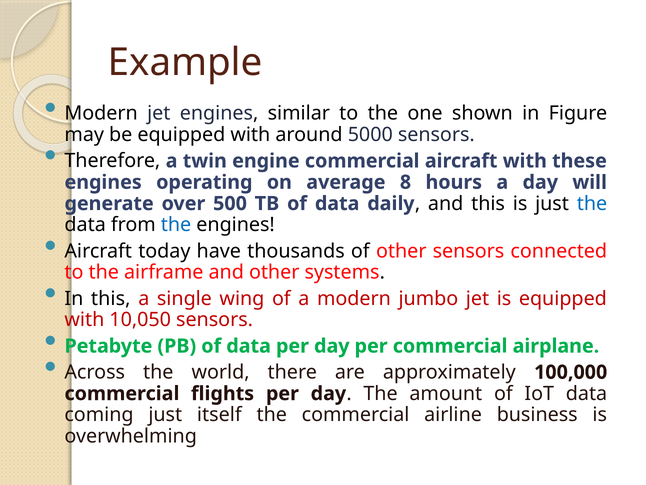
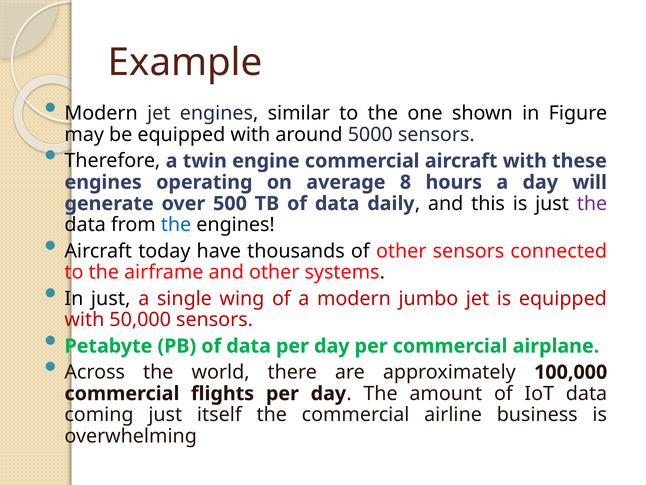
the colour: blue -> purple (592, 203)
In this: this -> just (111, 298)
10,050: 10,050 -> 50,000 (140, 320)
